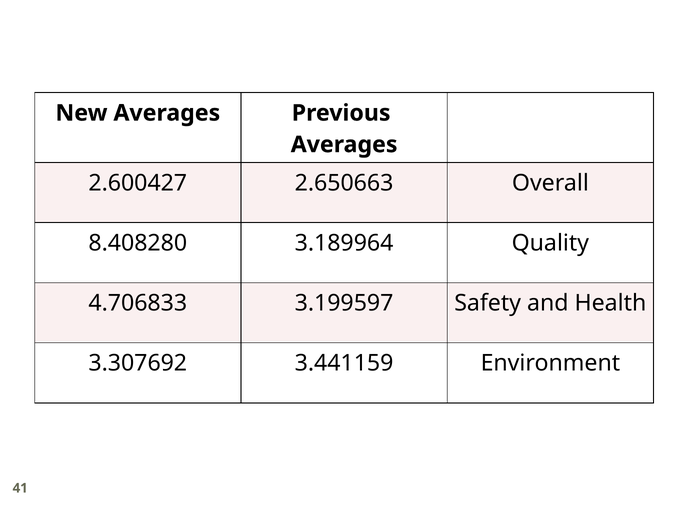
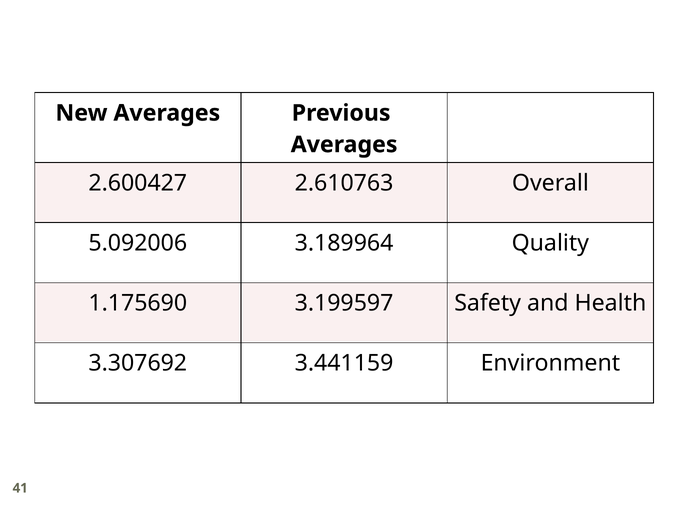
2.650663: 2.650663 -> 2.610763 (344, 183)
8.408280: 8.408280 -> 5.092006 (138, 243)
4.706833: 4.706833 -> 1.175690 (138, 304)
